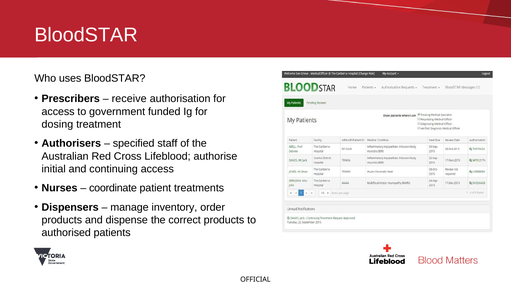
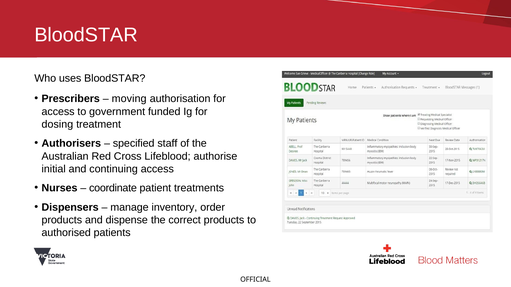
receive: receive -> moving (129, 99)
